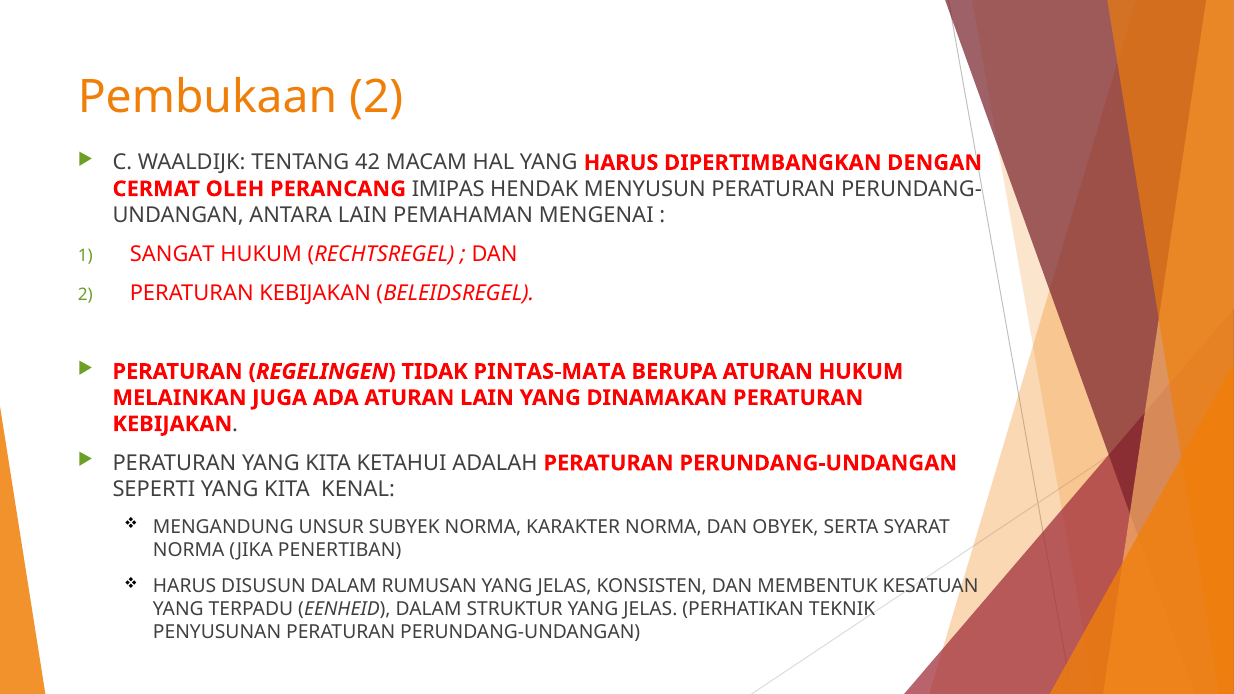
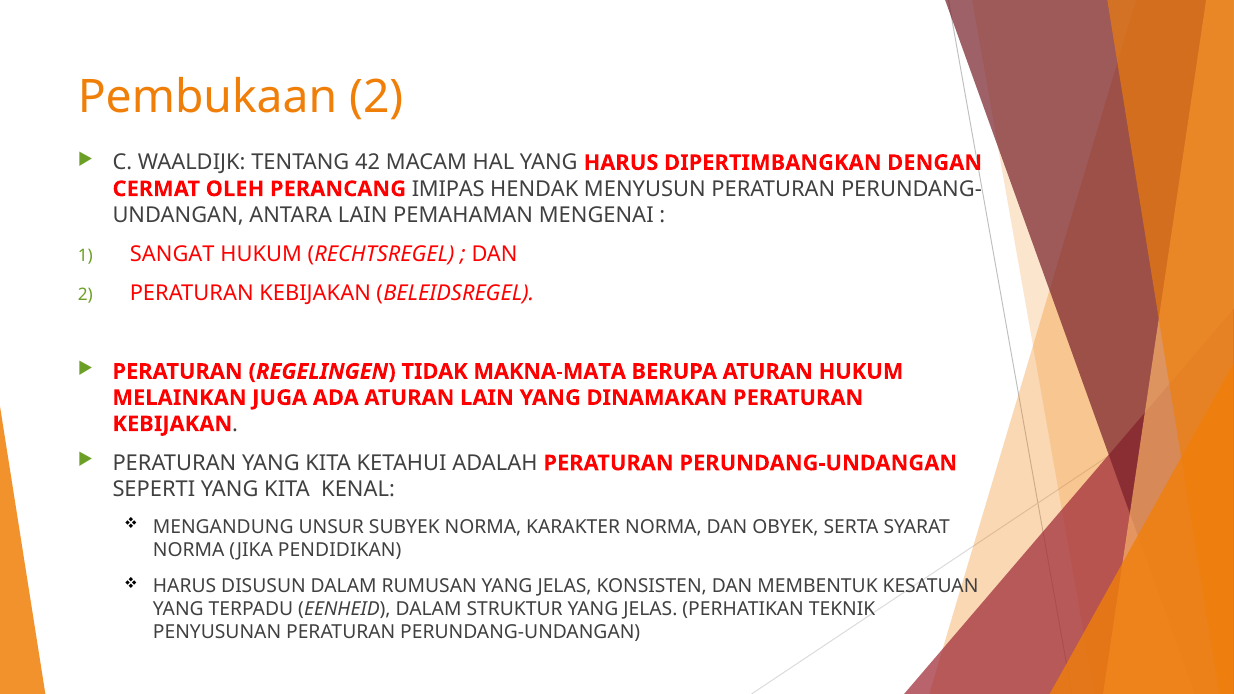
PINTAS-MATA: PINTAS-MATA -> MAKNA-MATA (550, 372)
PENERTIBAN: PENERTIBAN -> PENDIDIKAN (340, 550)
